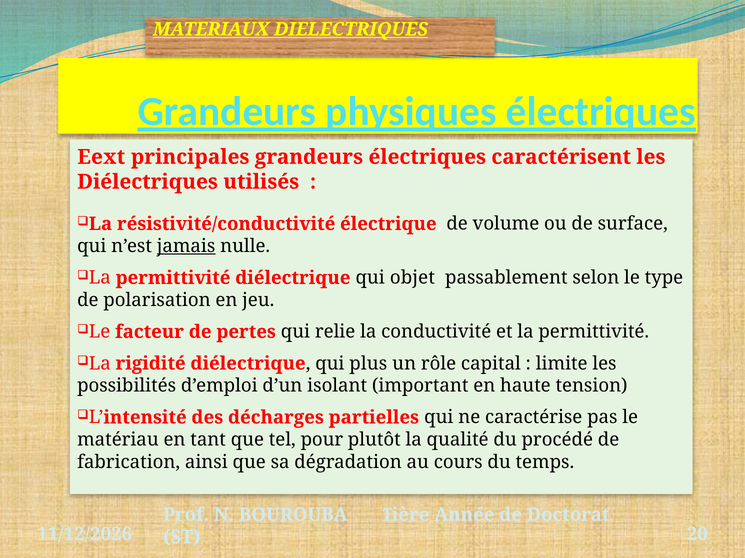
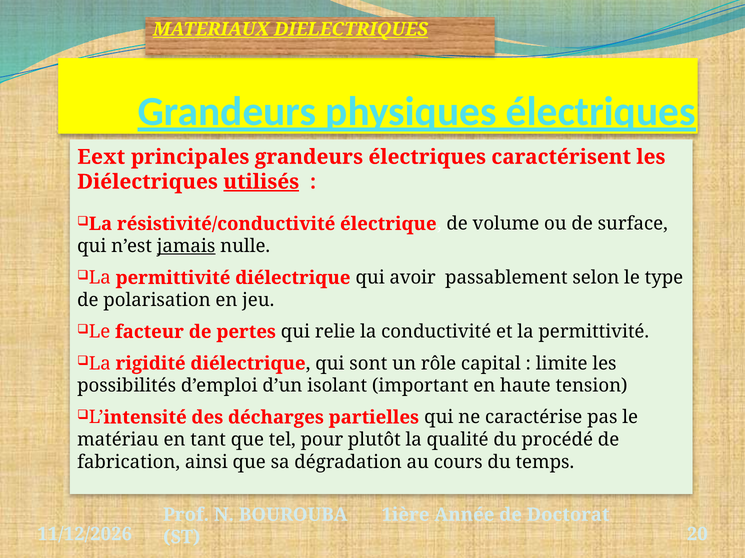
utilisés underline: none -> present (261, 182)
objet: objet -> avoir (413, 278)
plus: plus -> sont (368, 364)
